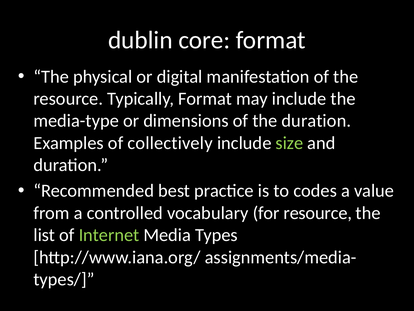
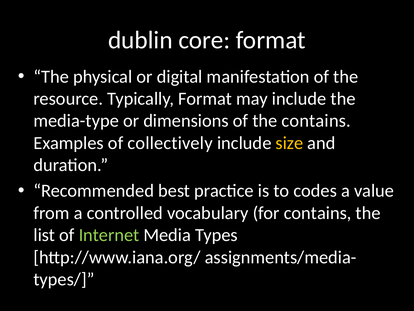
the duration: duration -> contains (316, 121)
size colour: light green -> yellow (289, 143)
for resource: resource -> contains (318, 213)
